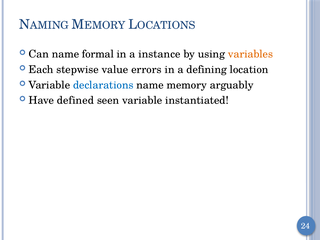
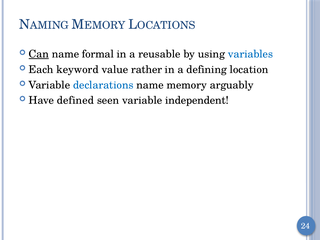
Can underline: none -> present (39, 54)
instance: instance -> reusable (159, 54)
variables colour: orange -> blue (250, 54)
stepwise: stepwise -> keyword (78, 70)
errors: errors -> rather (147, 70)
instantiated: instantiated -> independent (197, 100)
